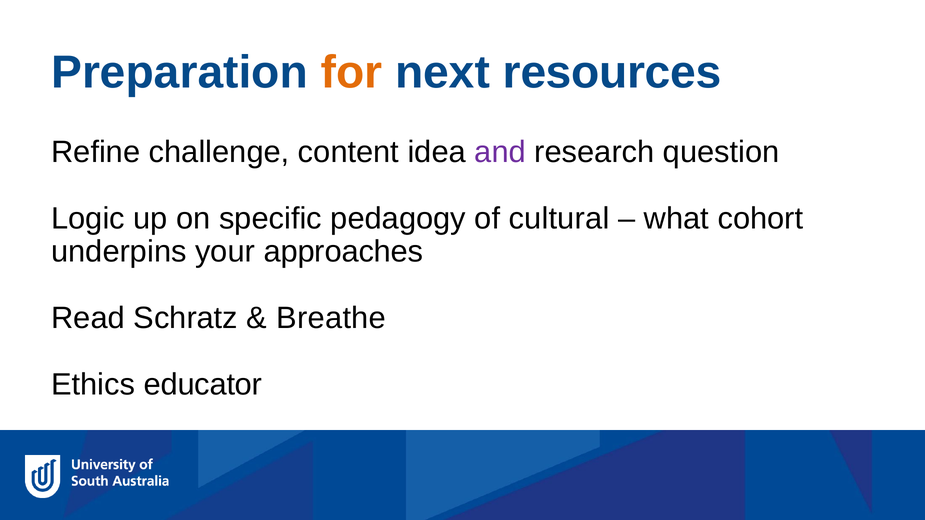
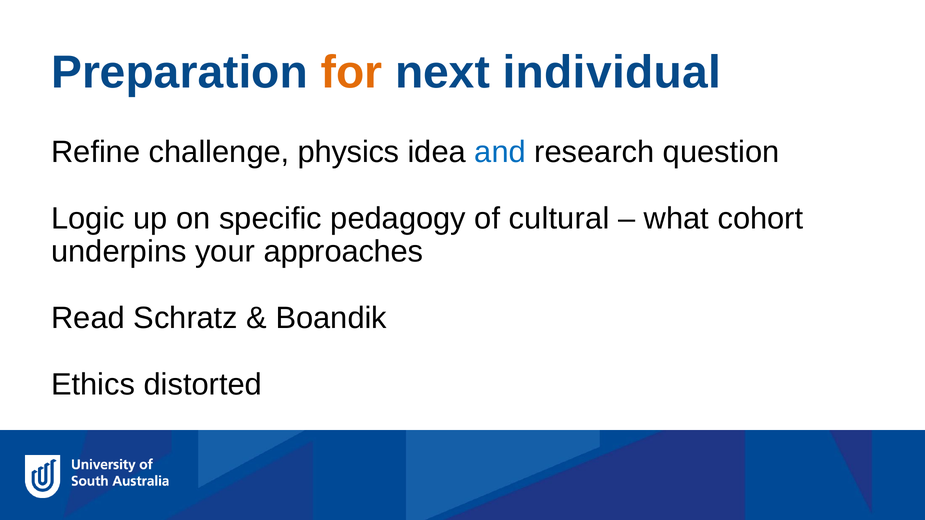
resources: resources -> individual (612, 73)
content: content -> physics (349, 152)
and colour: purple -> blue (500, 152)
Breathe: Breathe -> Boandik (331, 318)
educator: educator -> distorted (203, 385)
